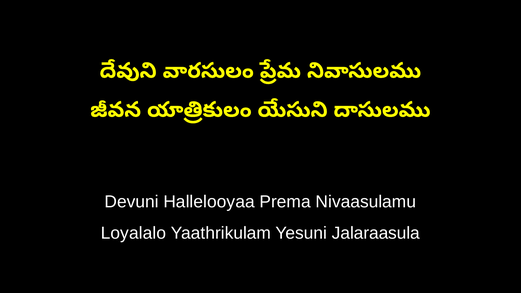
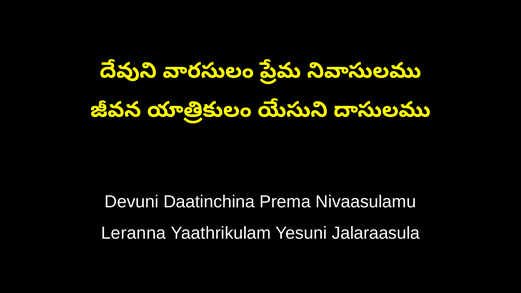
Hallelooyaa: Hallelooyaa -> Daatinchina (209, 202)
Loyalalo: Loyalalo -> Leranna (133, 233)
